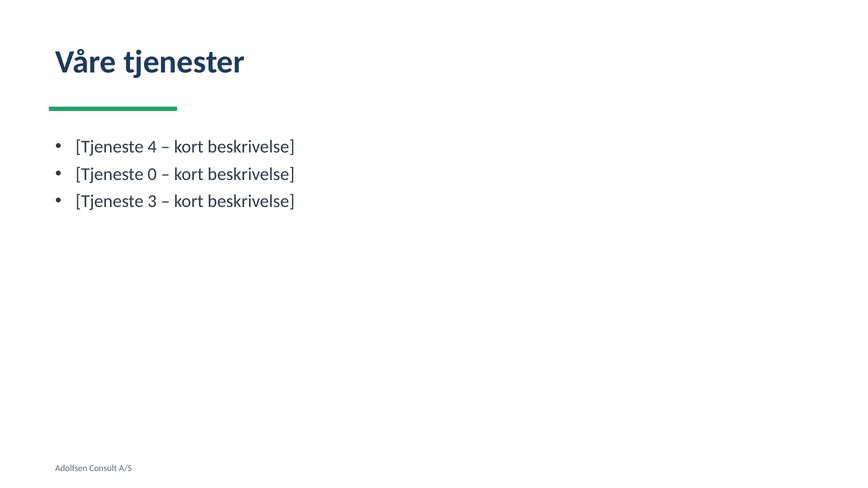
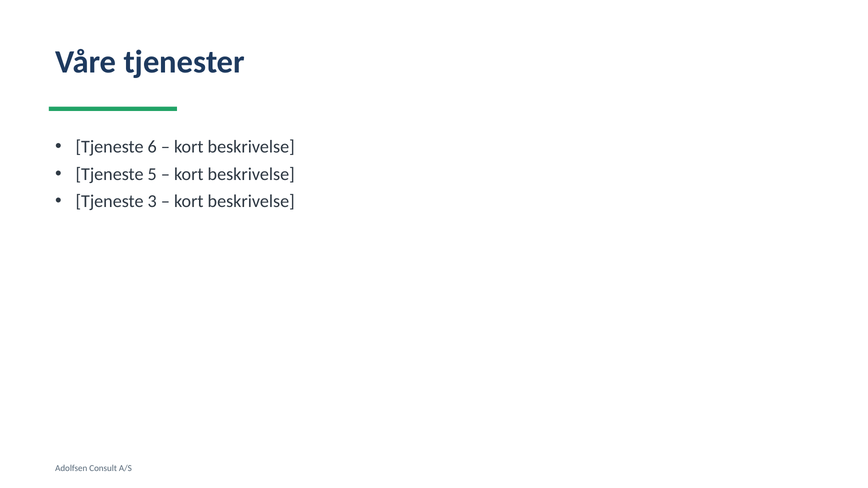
4: 4 -> 6 (152, 147)
0: 0 -> 5 (152, 174)
